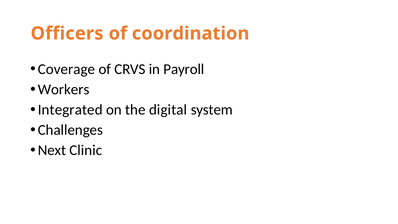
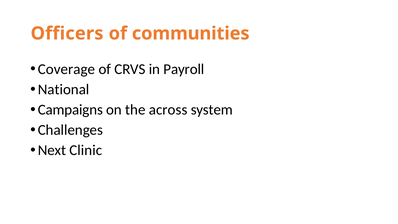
coordination: coordination -> communities (191, 33)
Workers: Workers -> National (64, 89)
Integrated: Integrated -> Campaigns (70, 110)
digital: digital -> across (168, 110)
